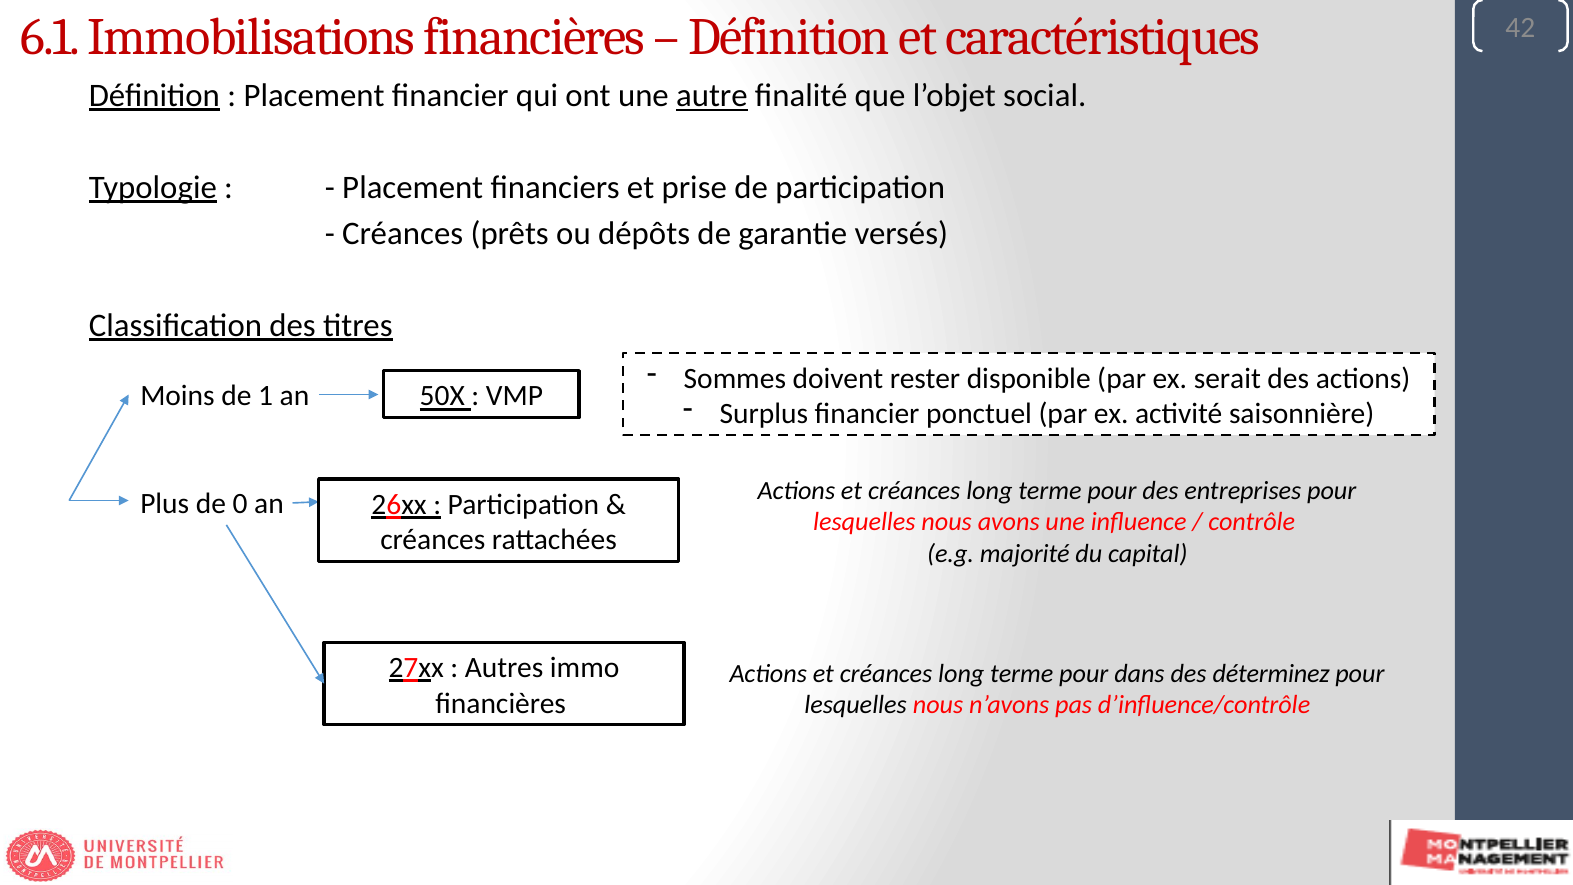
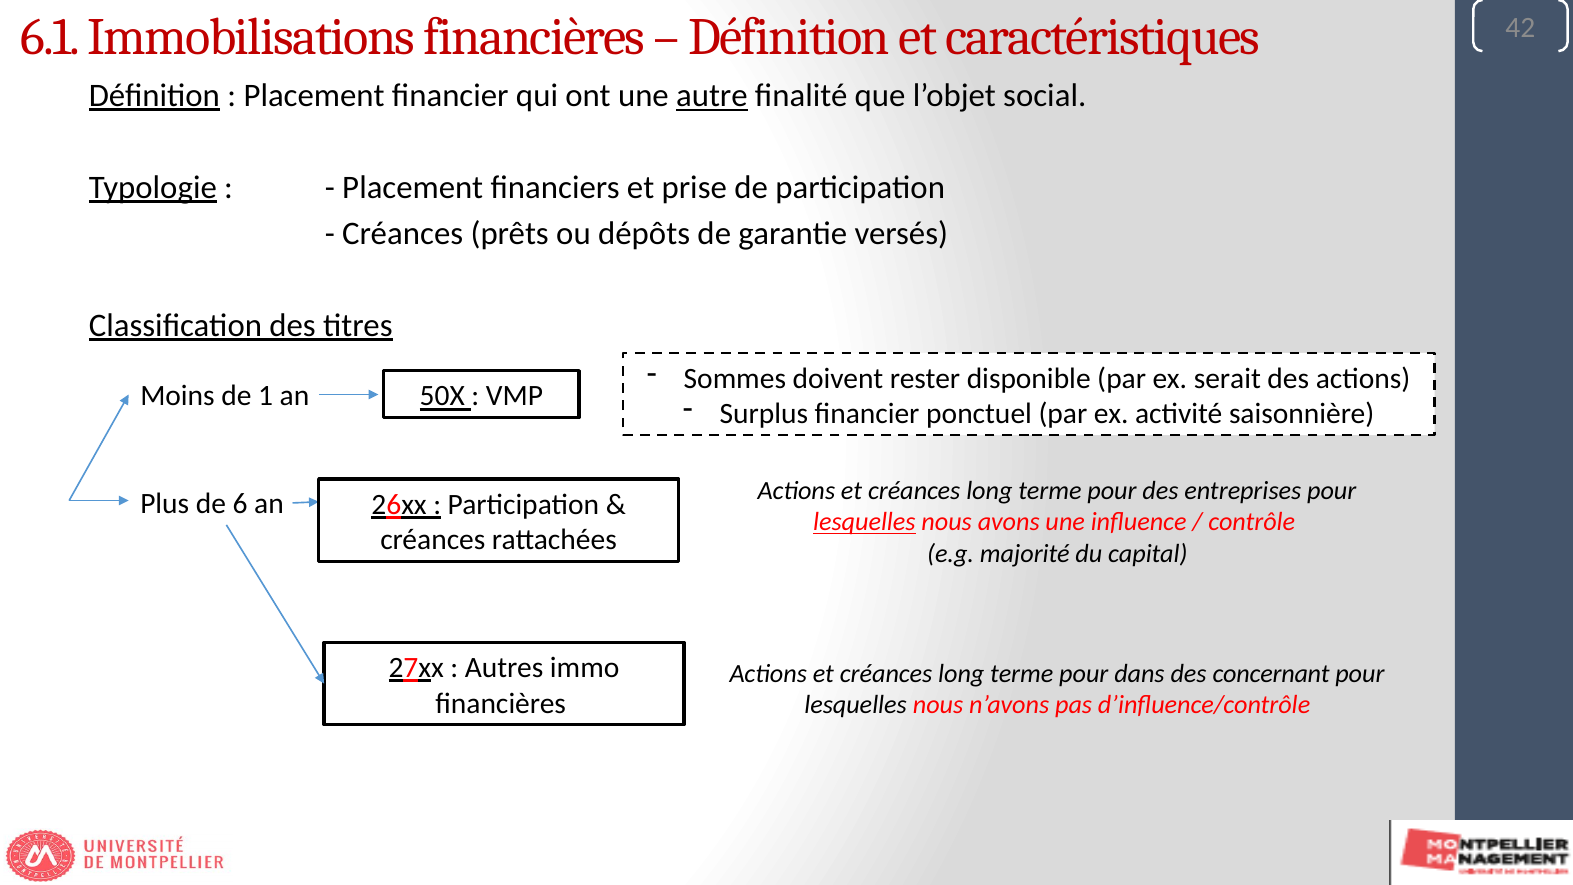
0: 0 -> 6 (240, 503)
lesquelles underline: none -> present (864, 522)
déterminez: déterminez -> concernant (1271, 674)
